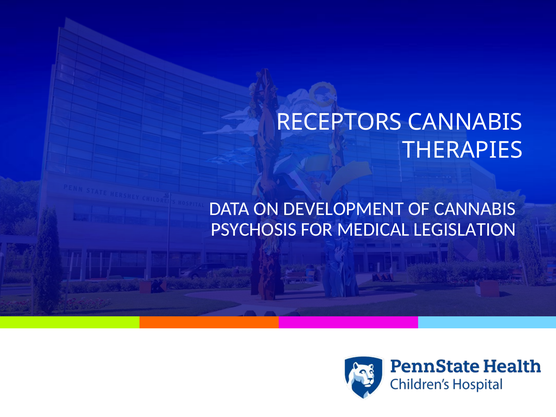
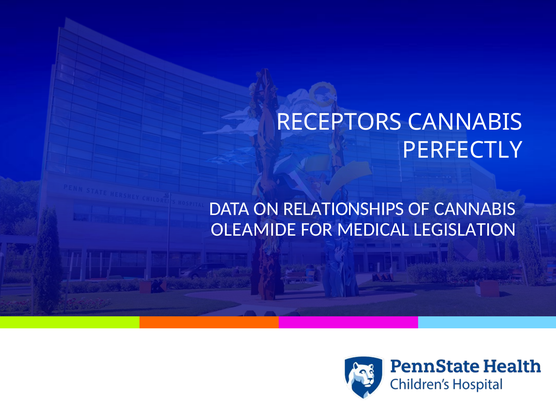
THERAPIES: THERAPIES -> PERFECTLY (462, 150)
DEVELOPMENT: DEVELOPMENT -> RELATIONSHIPS (344, 209)
PSYCHOSIS: PSYCHOSIS -> OLEAMIDE (254, 230)
